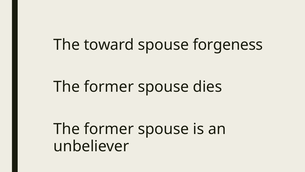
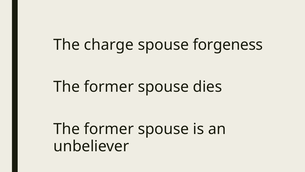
toward: toward -> charge (109, 45)
